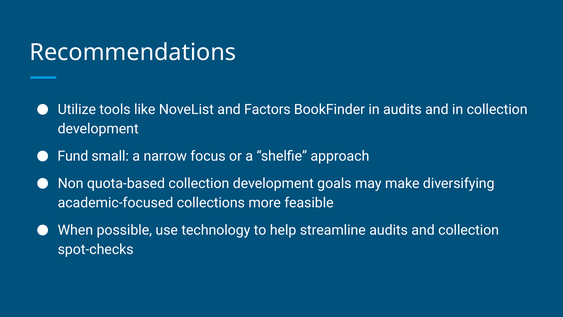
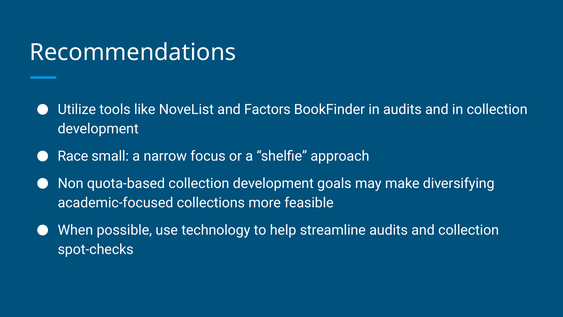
Fund: Fund -> Race (73, 156)
